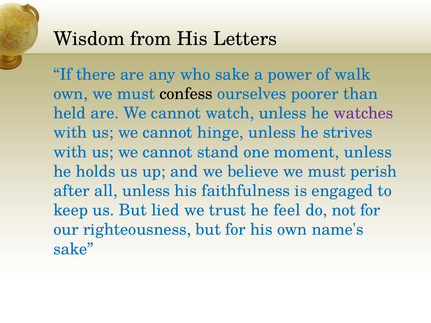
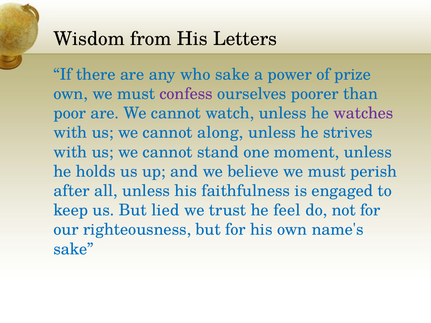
walk: walk -> prize (353, 75)
confess colour: black -> purple (186, 94)
held: held -> poor (70, 113)
hinge: hinge -> along (220, 133)
